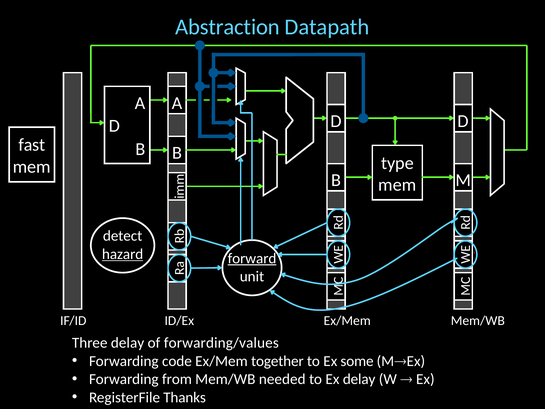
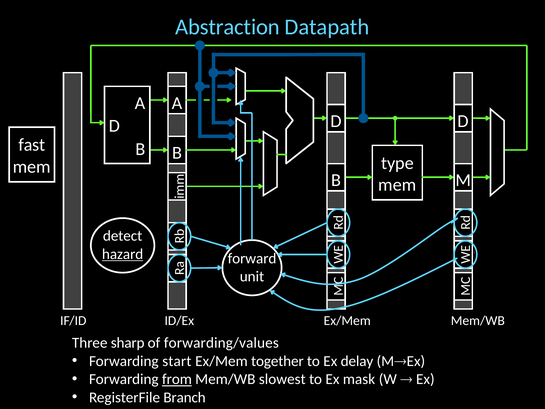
forward underline: present -> none (252, 258)
Three delay: delay -> sharp (128, 343)
code: code -> start (177, 361)
some: some -> delay (357, 361)
from underline: none -> present (177, 379)
needed: needed -> slowest (282, 379)
Ex delay: delay -> mask (359, 379)
Thanks: Thanks -> Branch (185, 397)
